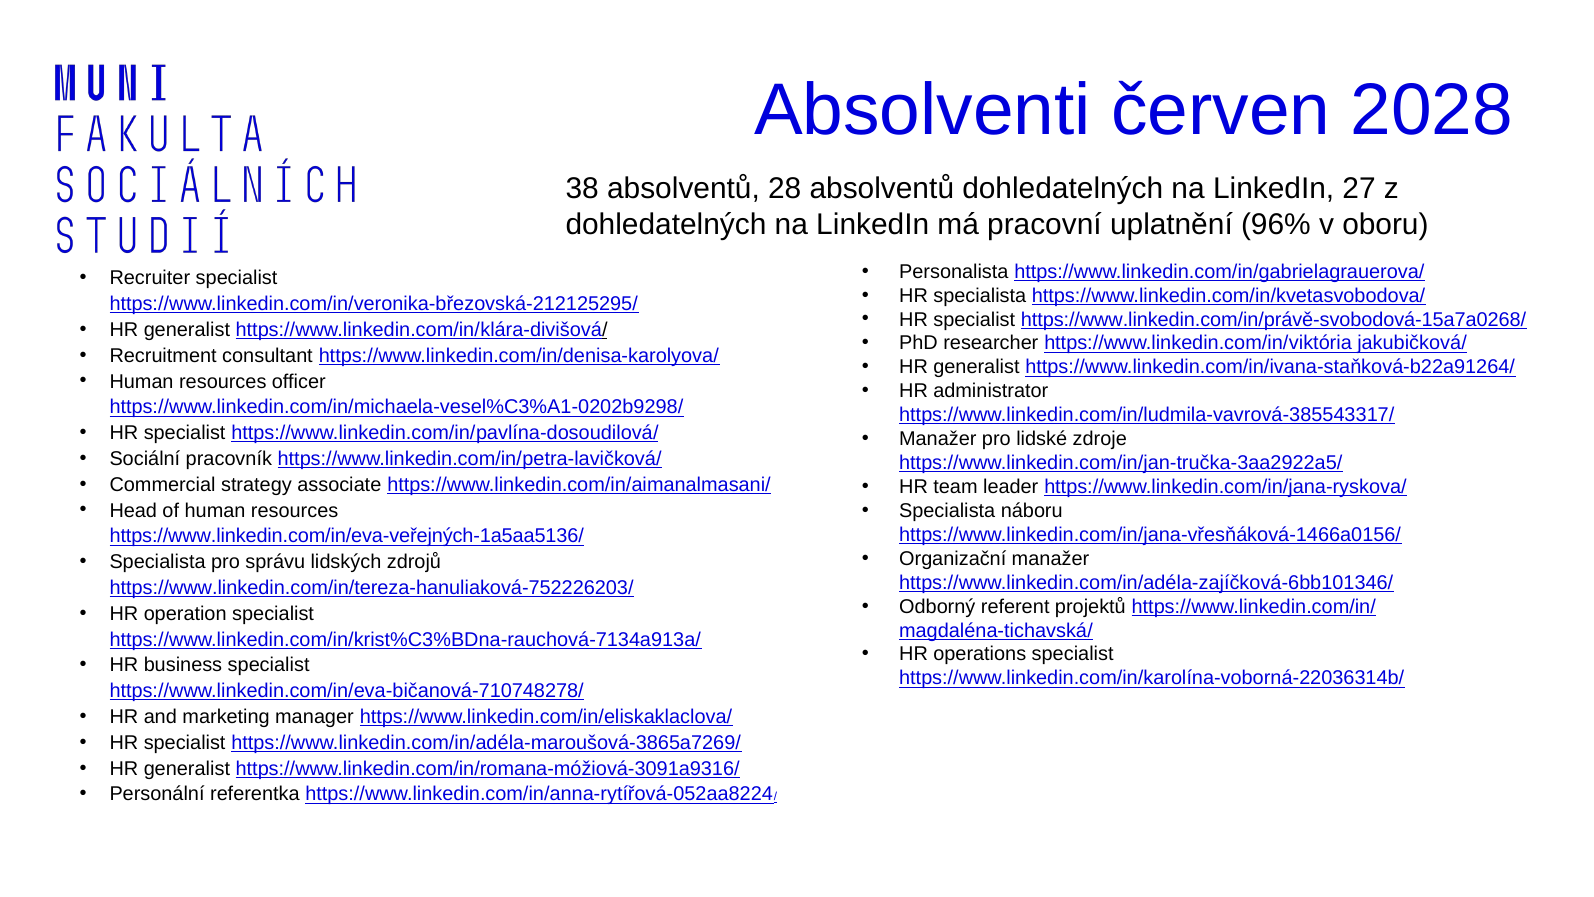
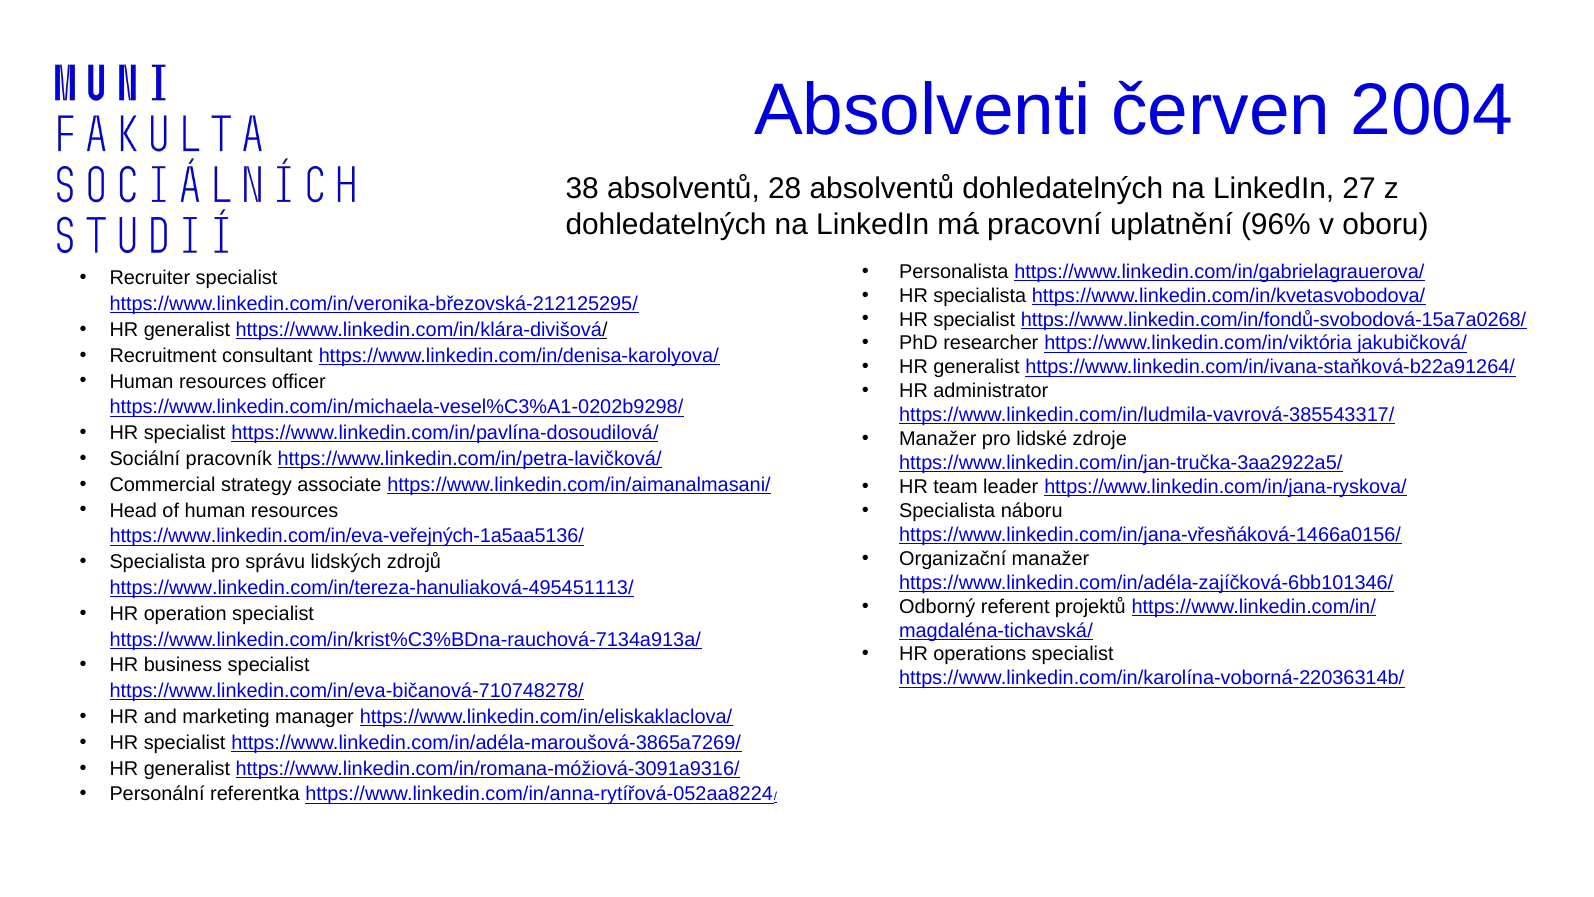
2028: 2028 -> 2004 (1432, 110)
https://www.linkedin.com/in/právě-svobodová-15a7a0268/: https://www.linkedin.com/in/právě-svobodová-15a7a0268/ -> https://www.linkedin.com/in/fondů-svobodová-15a7a0268/ (1274, 319)
https://www.linkedin.com/in/tereza-hanuliaková-752226203/: https://www.linkedin.com/in/tereza-hanuliaková-752226203/ -> https://www.linkedin.com/in/tereza-hanuliaková-495451113/ (372, 588)
